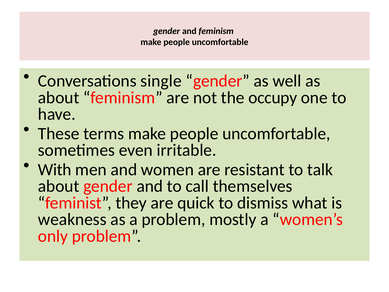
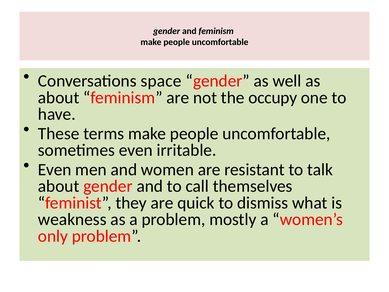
single: single -> space (161, 81)
With: With -> Even (55, 169)
